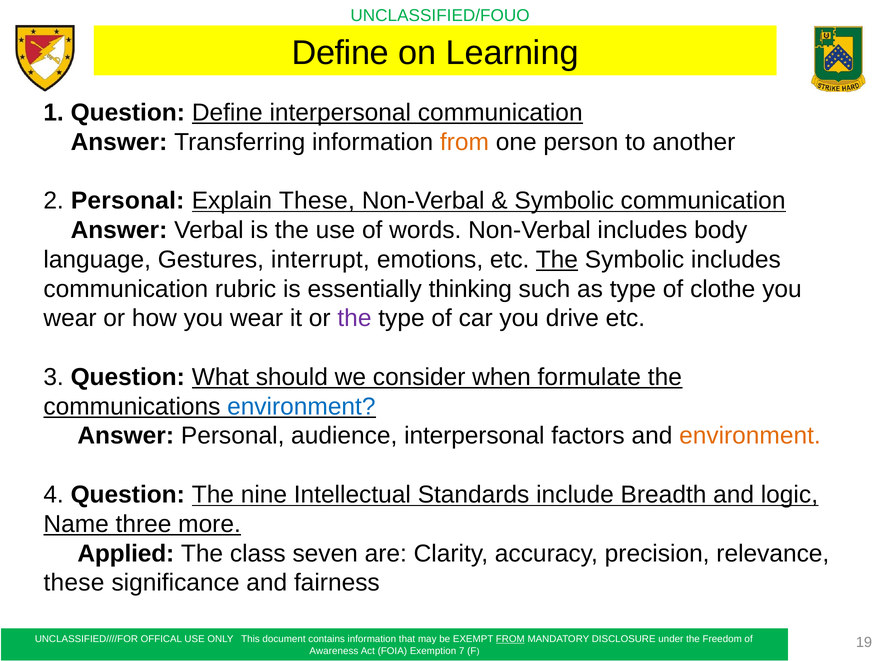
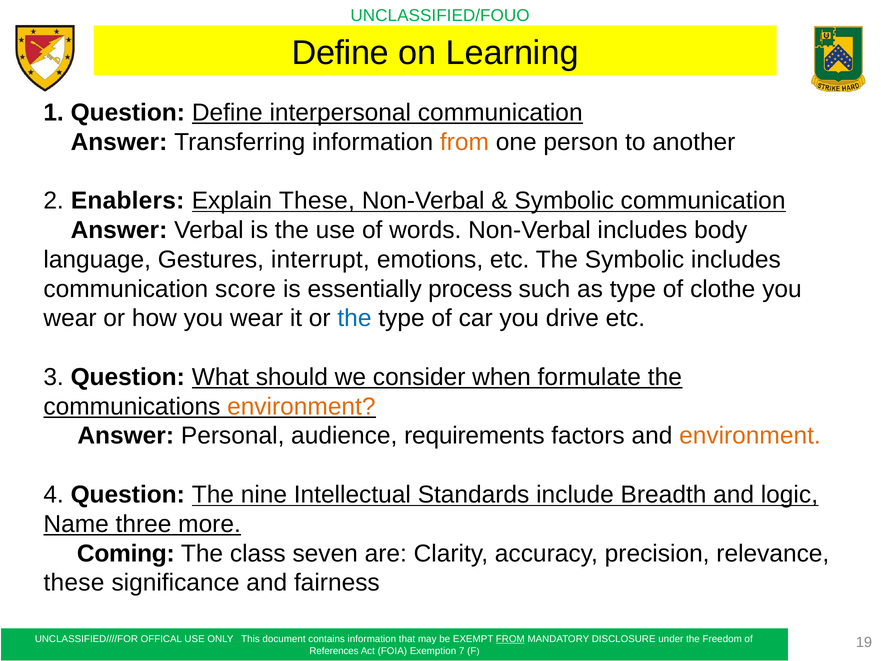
2 Personal: Personal -> Enablers (128, 201)
The underline: present -> none (557, 259)
rubric: rubric -> score (245, 289)
thinking: thinking -> process (470, 289)
the colour: purple -> blue (354, 318)
environment colour: blue -> orange (301, 406)
audience interpersonal: interpersonal -> requirements (474, 436)
Applied: Applied -> Coming (126, 553)
Awareness: Awareness -> References (334, 651)
